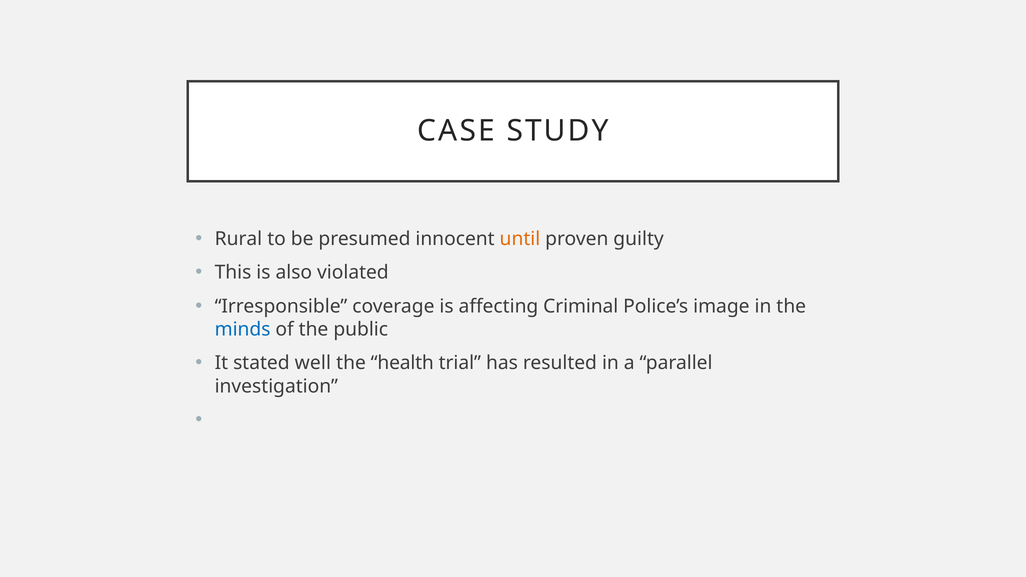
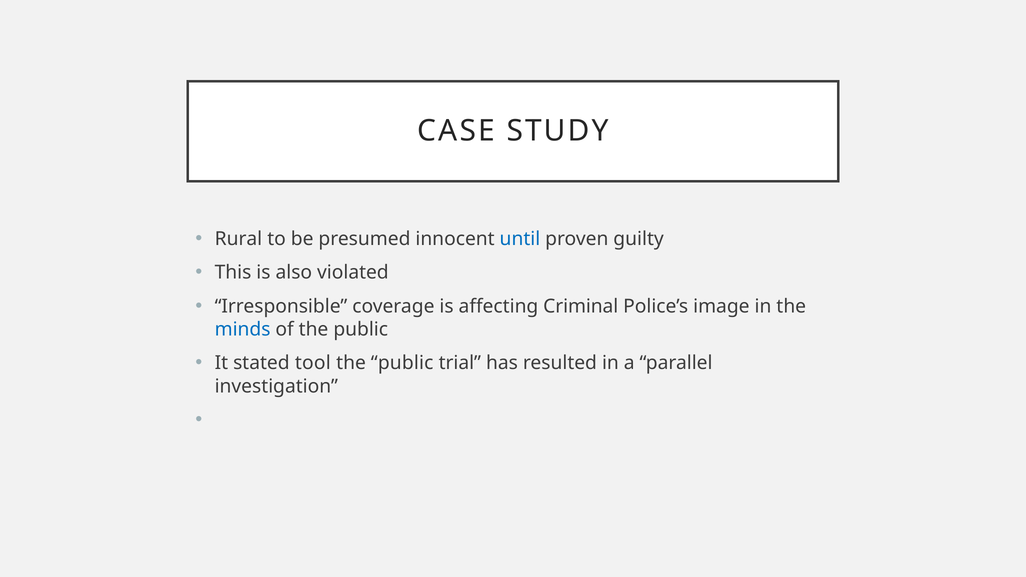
until colour: orange -> blue (520, 239)
well: well -> tool (313, 363)
health: health -> public (402, 363)
